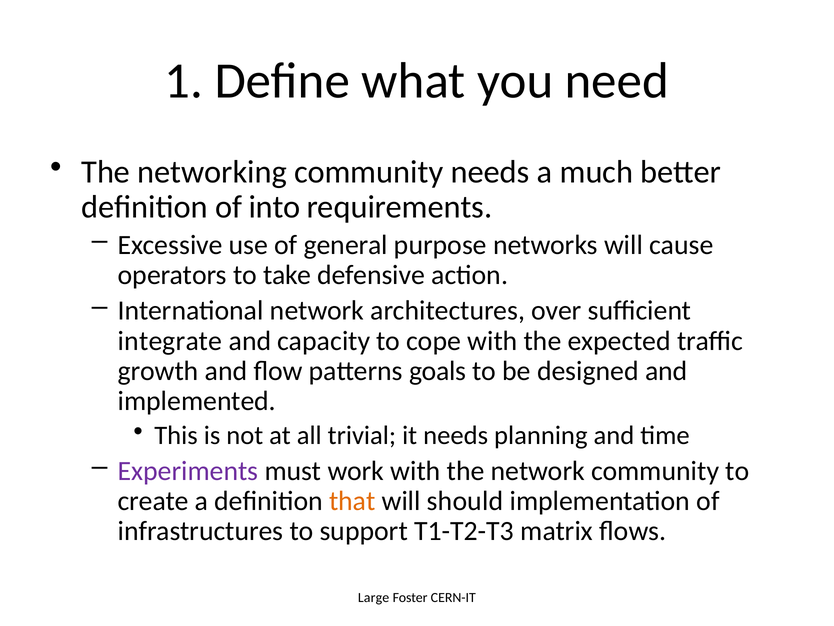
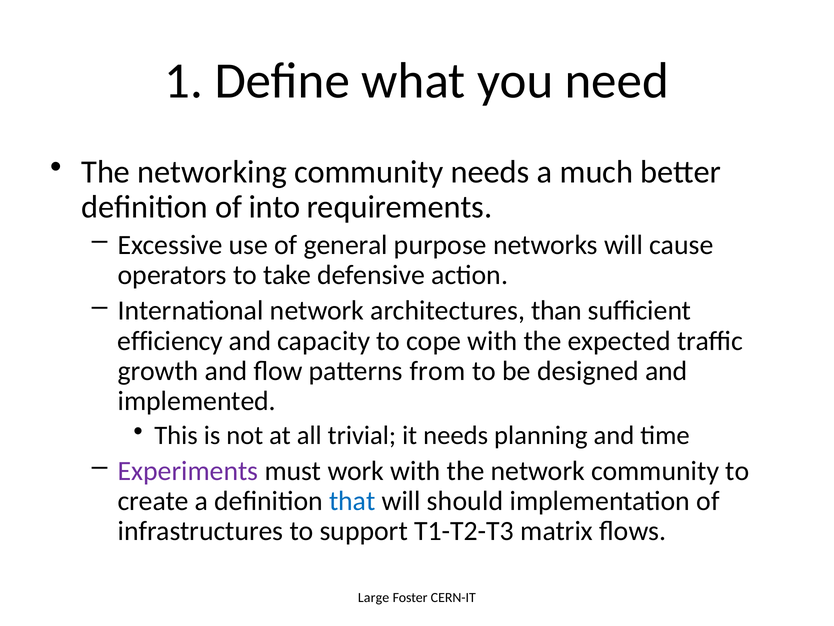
over: over -> than (557, 311)
integrate: integrate -> efficiency (170, 341)
goals: goals -> from (437, 371)
that colour: orange -> blue (352, 501)
